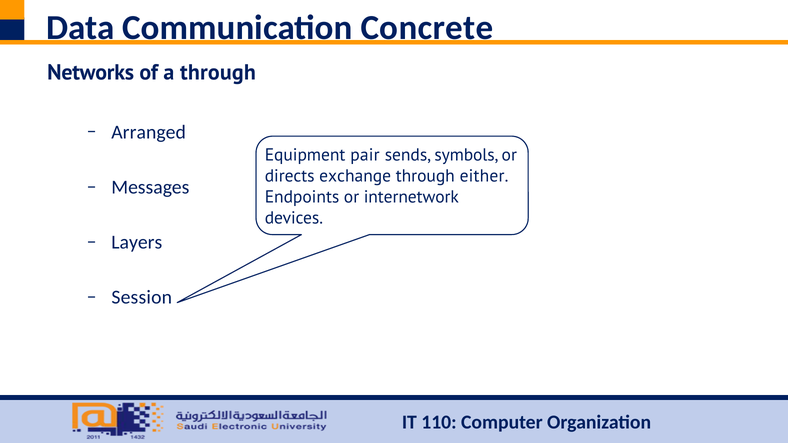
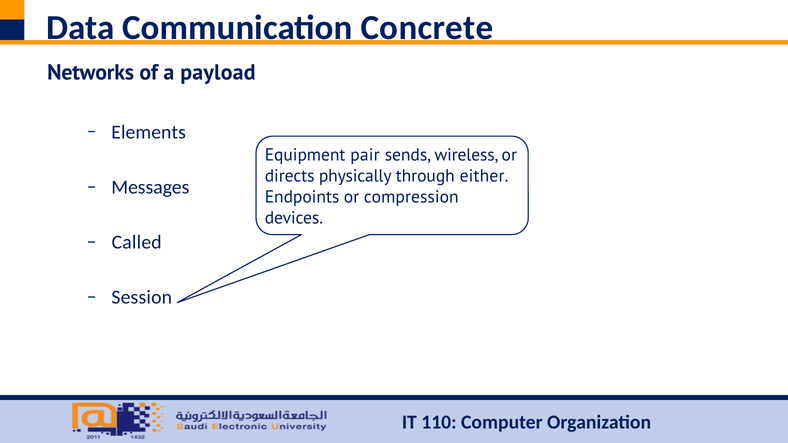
a through: through -> payload (218, 73)
Arranged: Arranged -> Elements (149, 132)
symbols: symbols -> wireless (466, 155)
exchange: exchange -> physically (355, 176)
internetwork: internetwork -> compression (411, 197)
Layers: Layers -> Called (137, 242)
